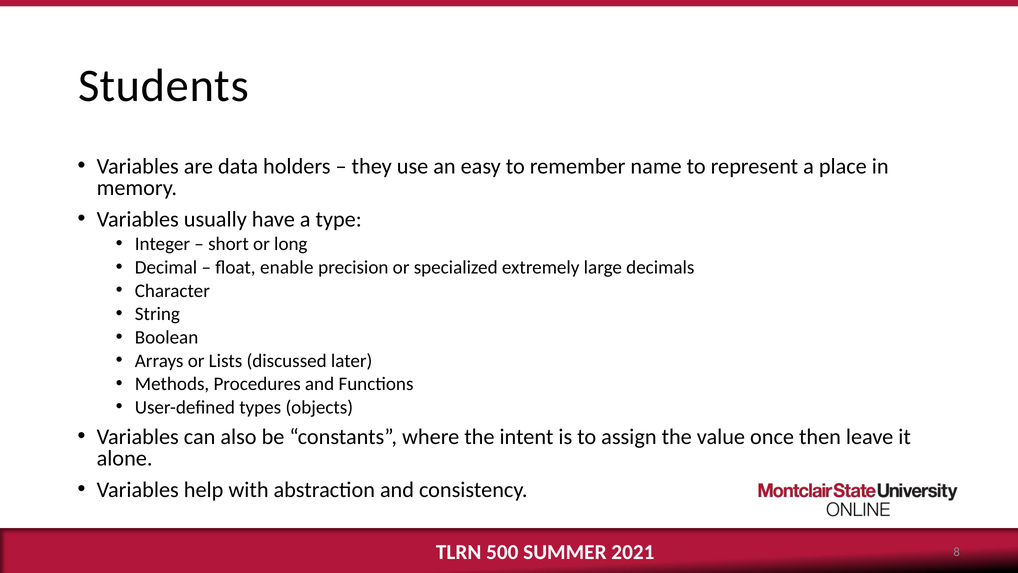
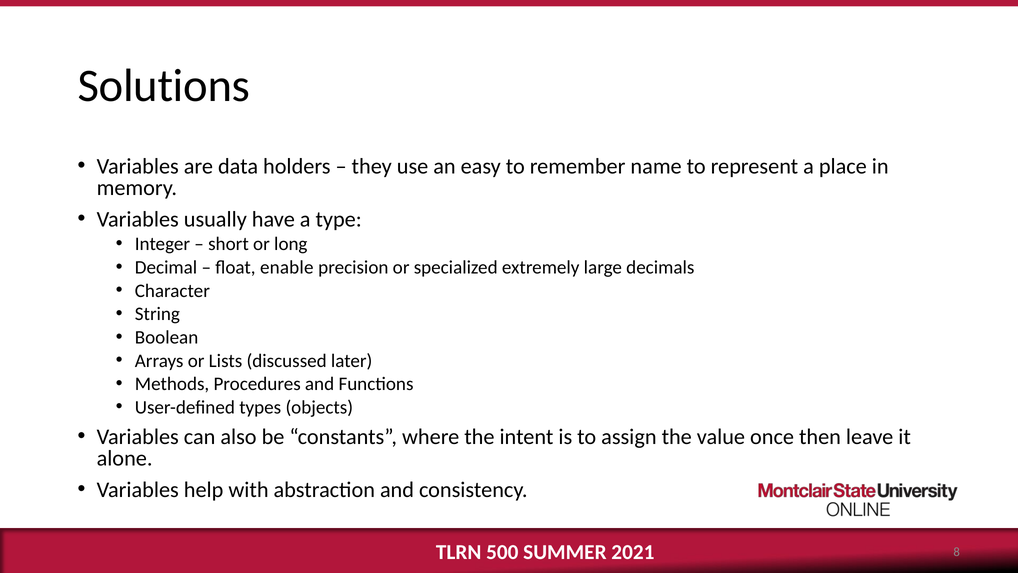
Students: Students -> Solutions (164, 86)
